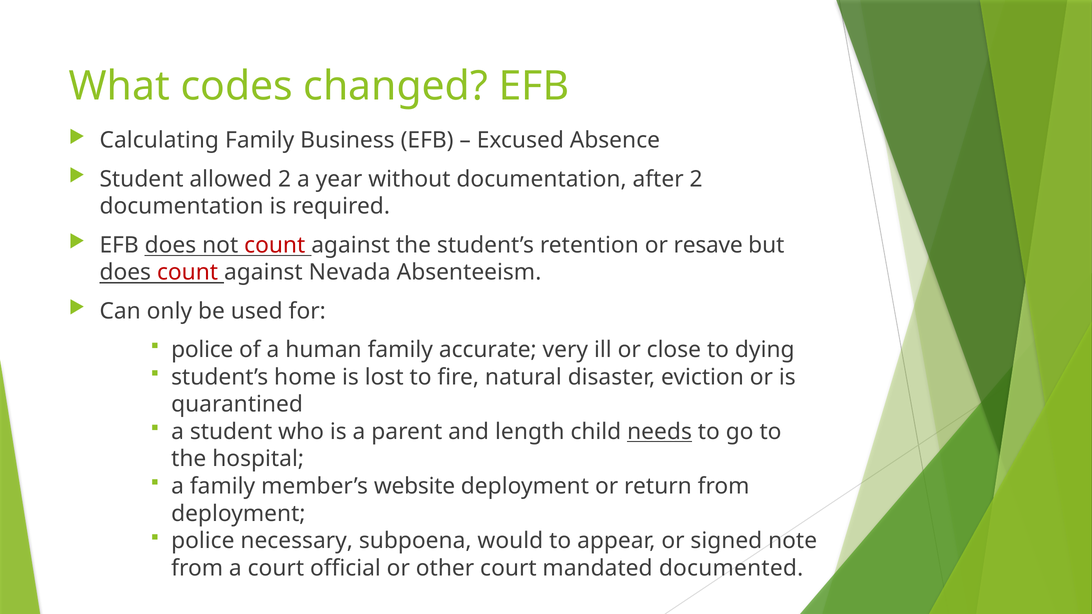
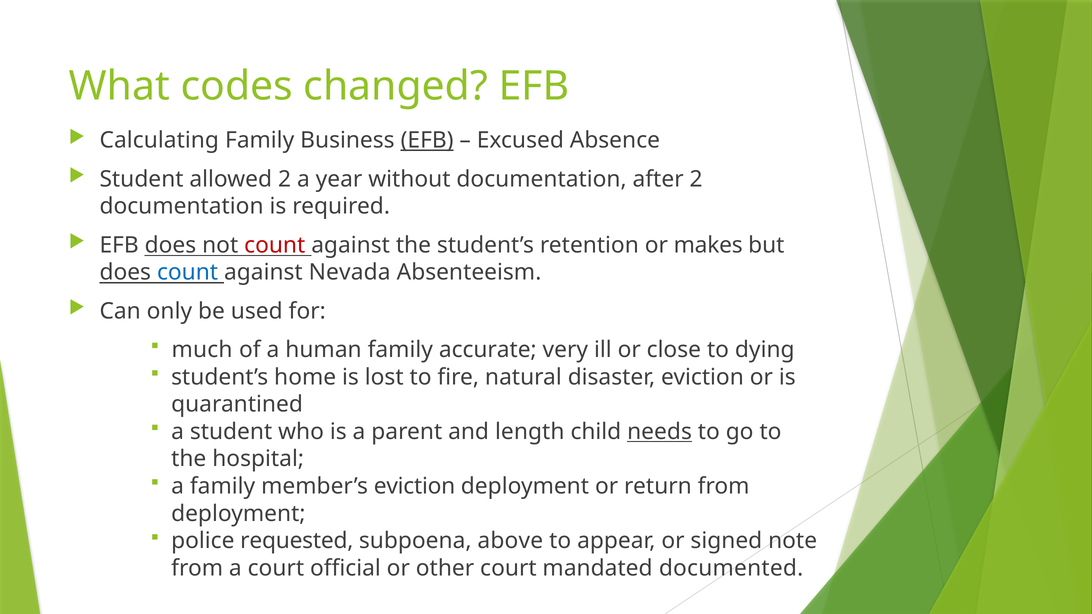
EFB underline: none -> present (427, 141)
resave: resave -> makes (708, 245)
count colour: red -> blue (188, 273)
police: police -> much (202, 350)
member’s website: website -> eviction (415, 486)
necessary: necessary -> requested (297, 541)
would: would -> above (510, 541)
